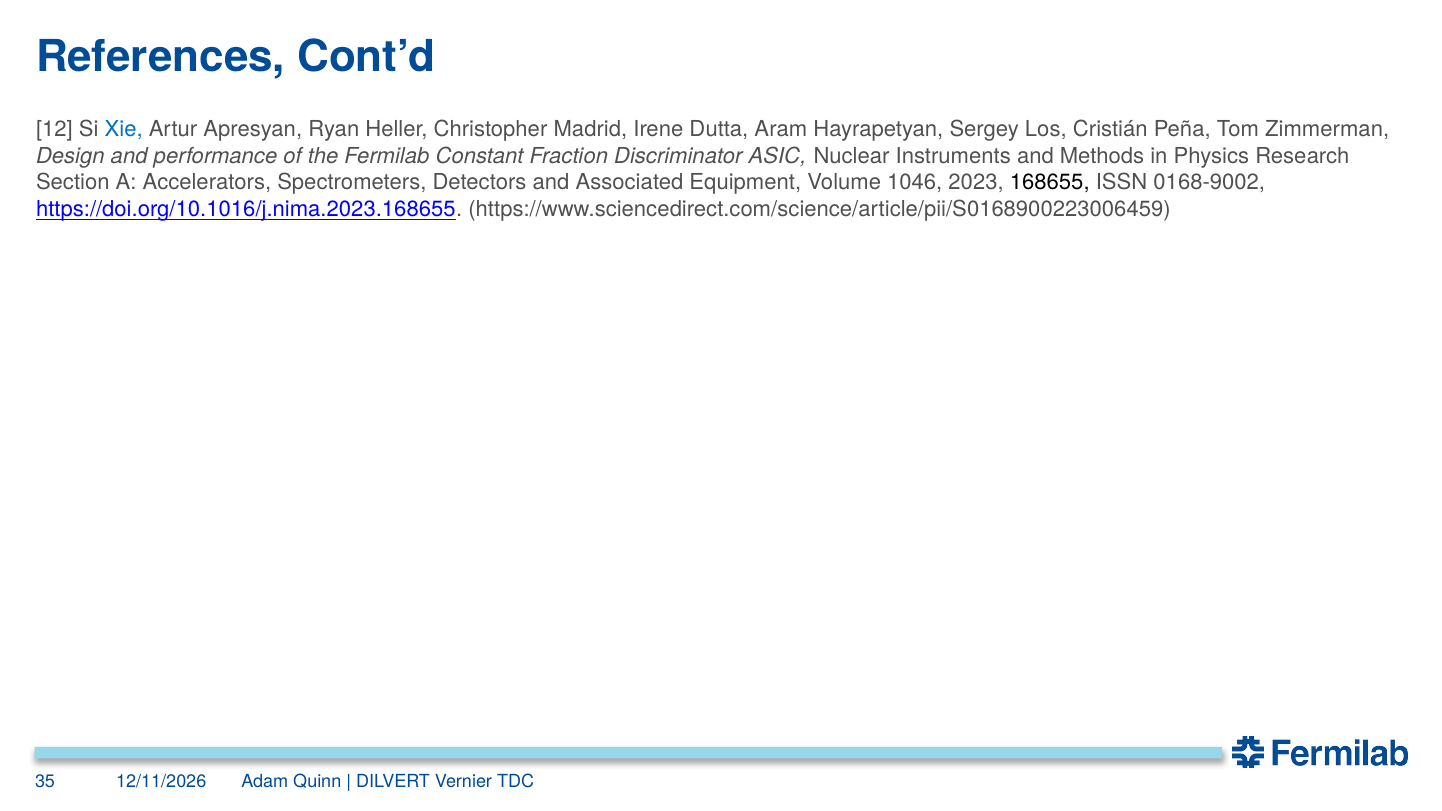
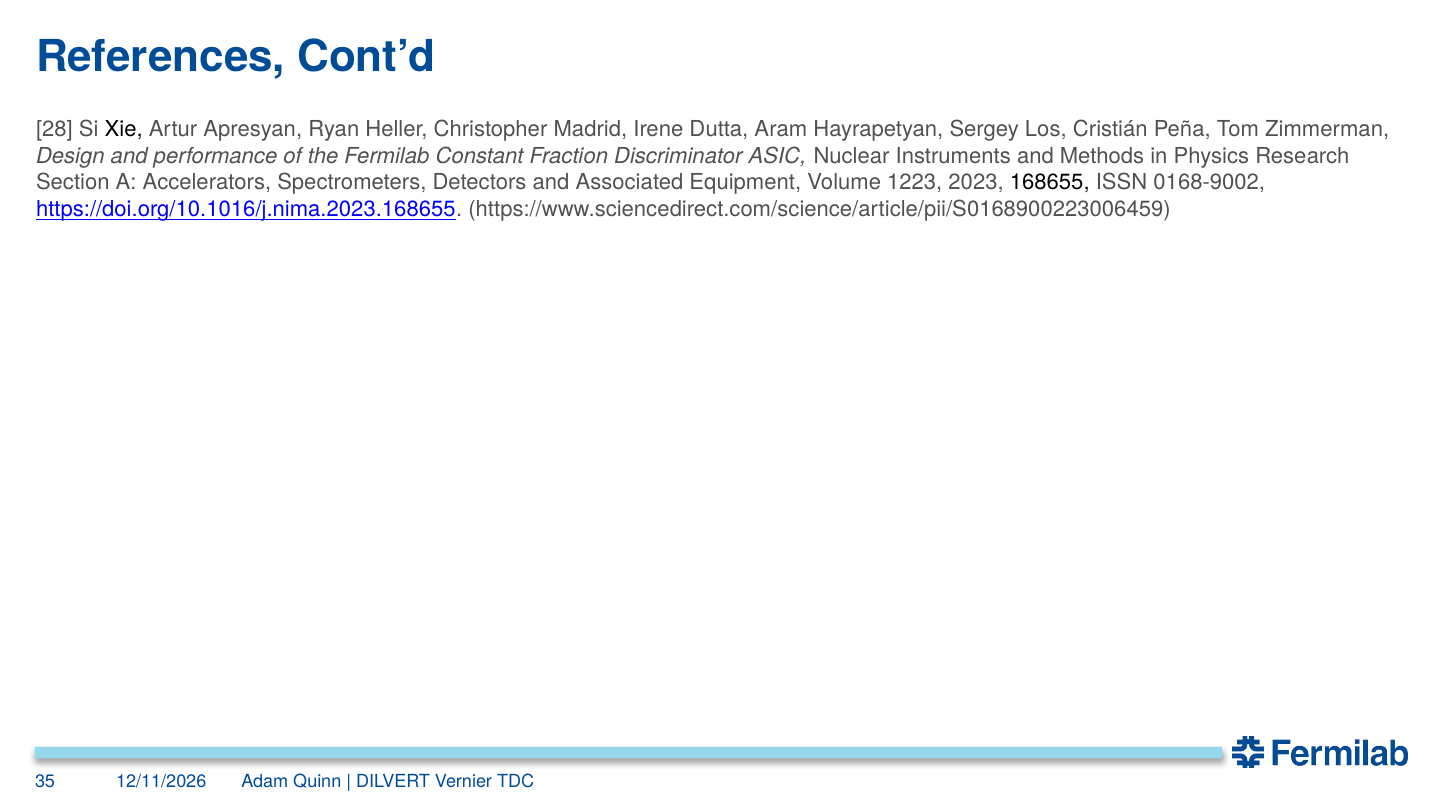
12: 12 -> 28 (54, 130)
Xie colour: blue -> black (124, 130)
1046: 1046 -> 1223 (915, 183)
